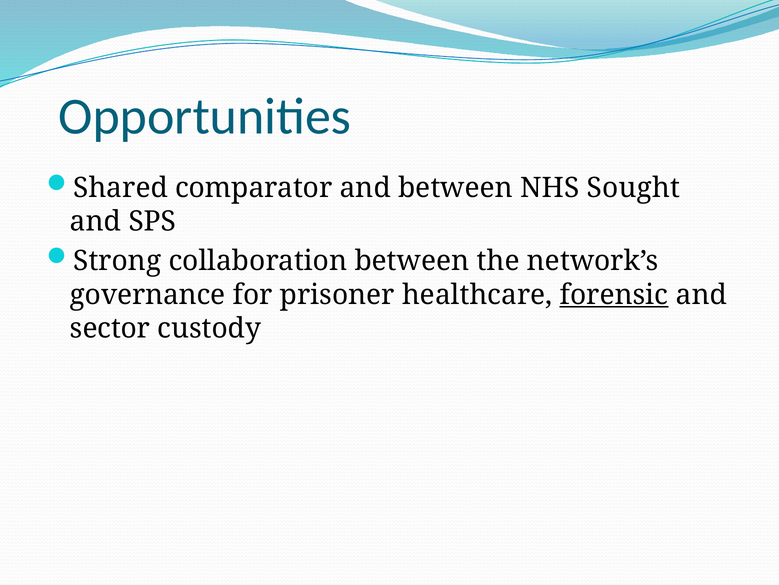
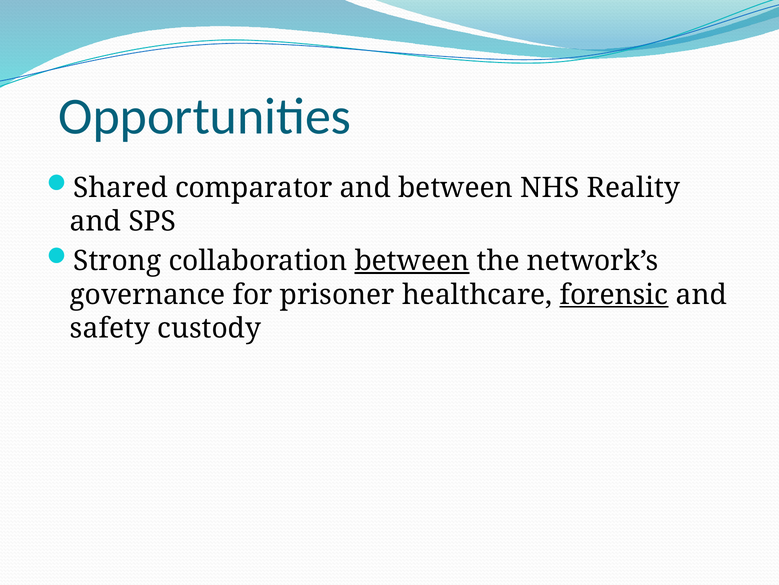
Sought: Sought -> Reality (633, 188)
between underline: none -> present (412, 261)
sector: sector -> safety (110, 328)
